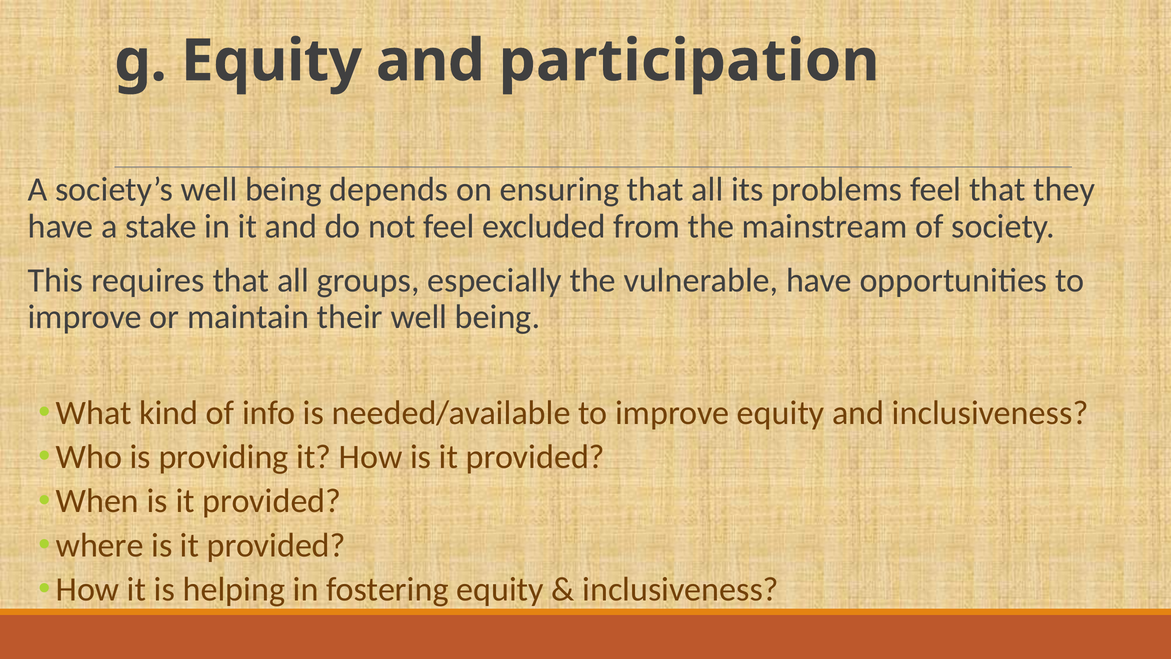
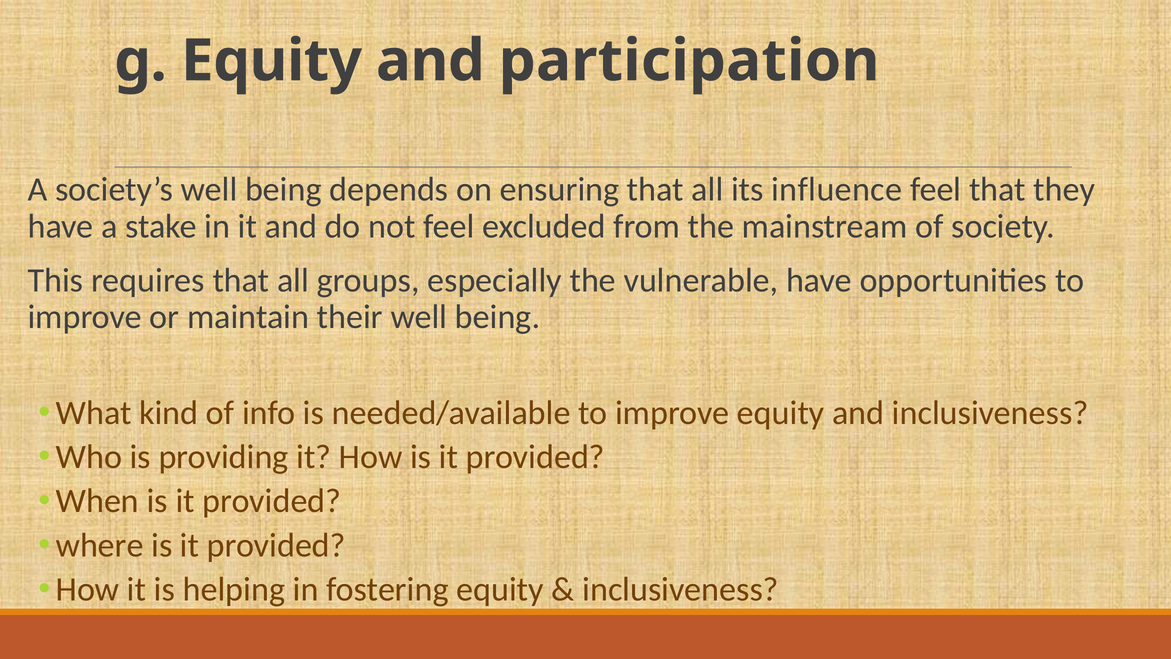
problems: problems -> influence (837, 189)
